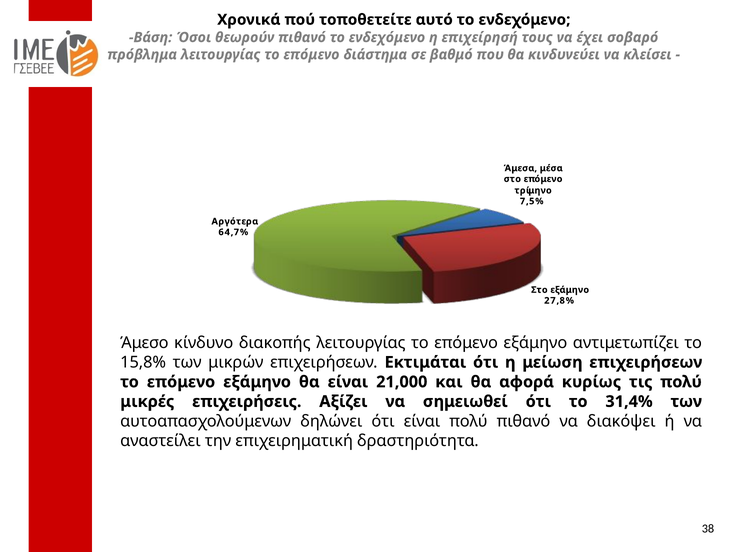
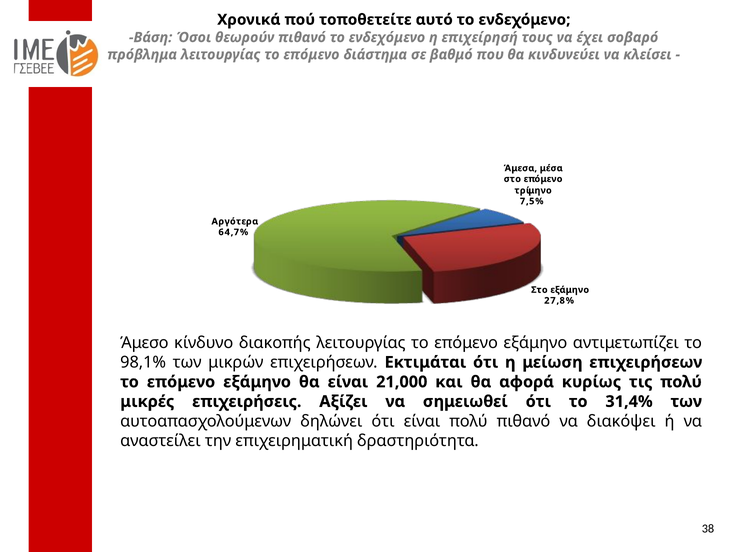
15,8%: 15,8% -> 98,1% (143, 362)
